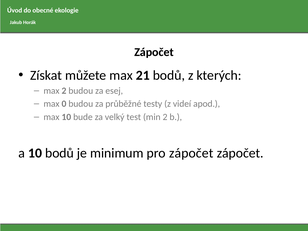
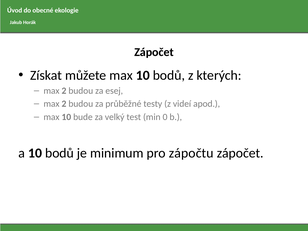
můžete max 21: 21 -> 10 (143, 75)
0: 0 -> 2 (64, 104)
min 2: 2 -> 0 (165, 117)
pro zápočet: zápočet -> zápočtu (191, 153)
